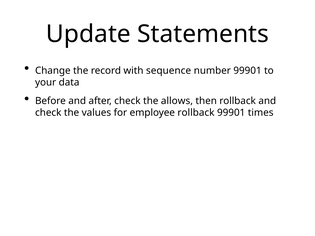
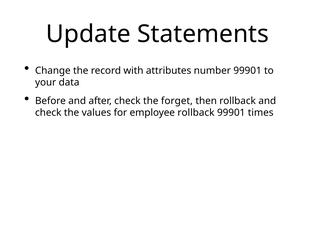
sequence: sequence -> attributes (169, 71)
allows: allows -> forget (177, 101)
